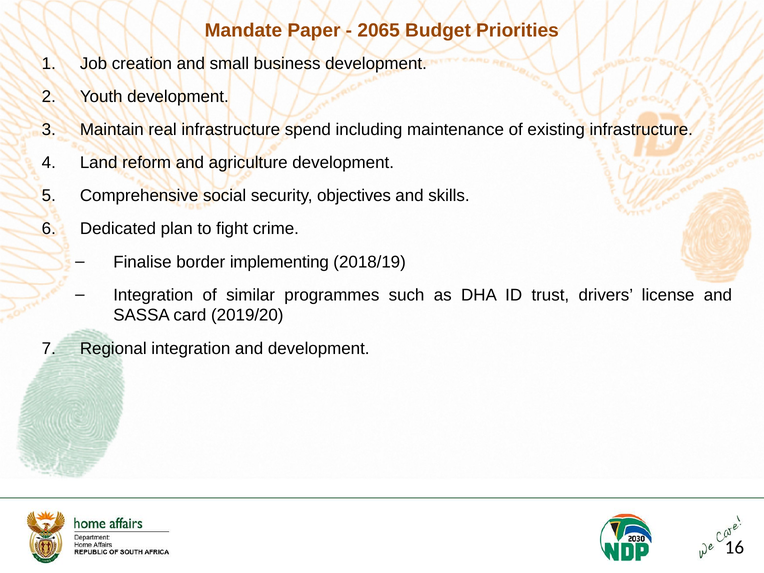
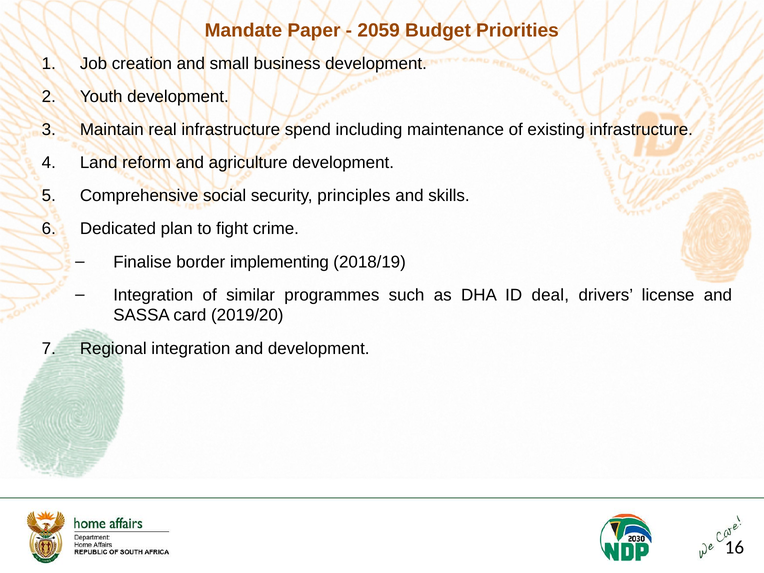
2065: 2065 -> 2059 (379, 30)
objectives: objectives -> principles (354, 196)
trust: trust -> deal (550, 295)
